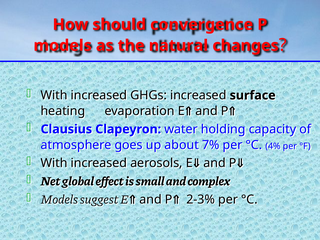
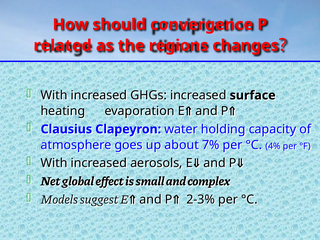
models: models -> related (63, 46)
natural: natural -> regions (179, 46)
